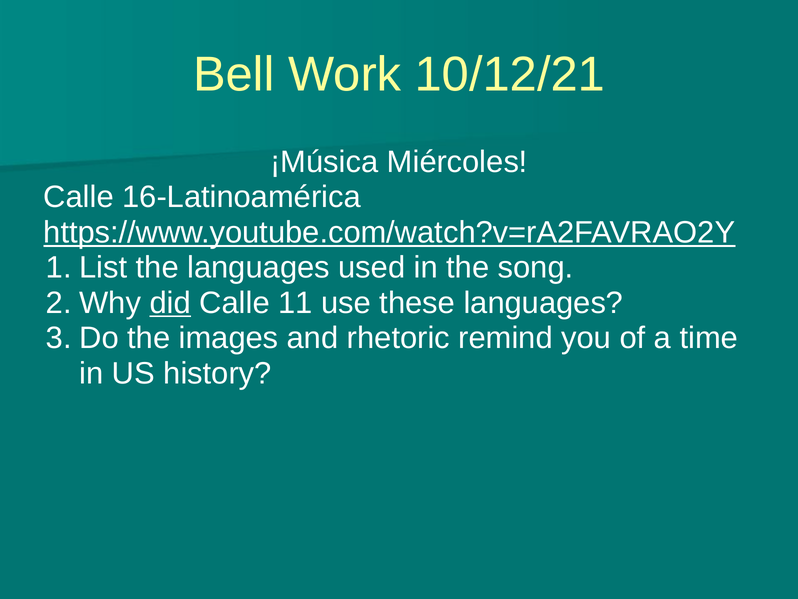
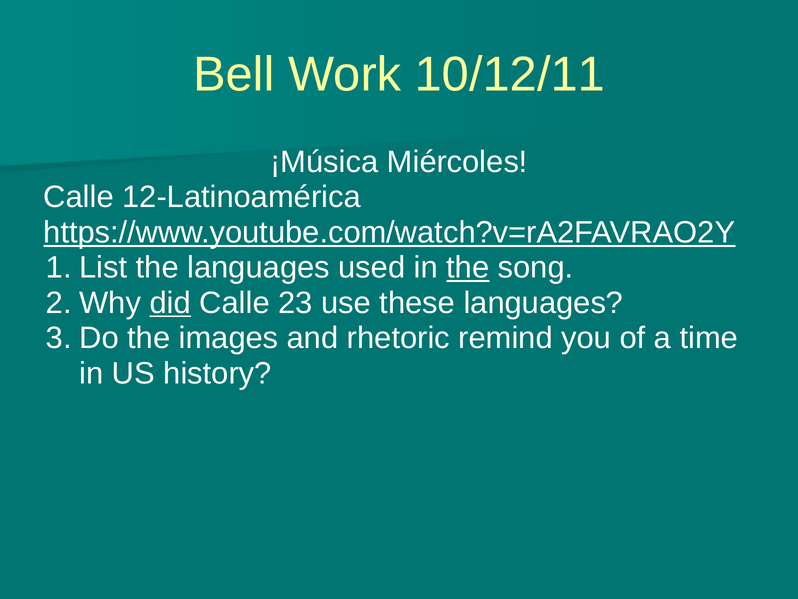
10/12/21: 10/12/21 -> 10/12/11 (510, 74)
16-Latinoamérica: 16-Latinoamérica -> 12-Latinoamérica (242, 197)
the underline: none -> present (468, 267)
11: 11 -> 23 (295, 303)
